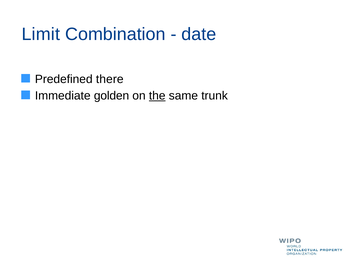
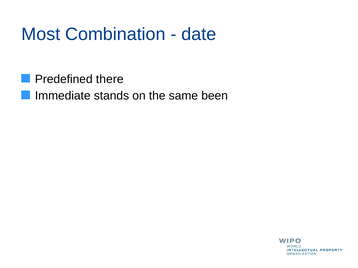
Limit: Limit -> Most (41, 34)
golden: golden -> stands (111, 96)
the underline: present -> none (157, 96)
trunk: trunk -> been (215, 96)
